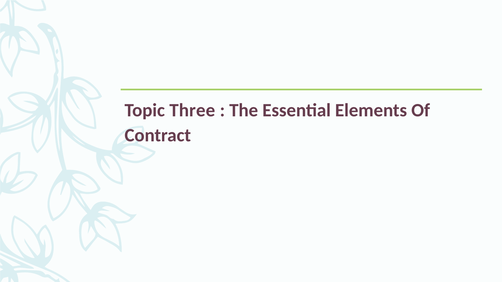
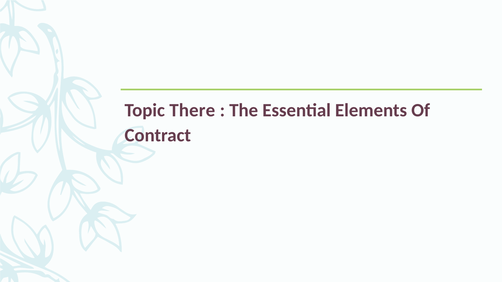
Three: Three -> There (192, 110)
